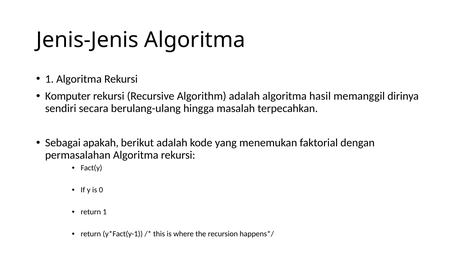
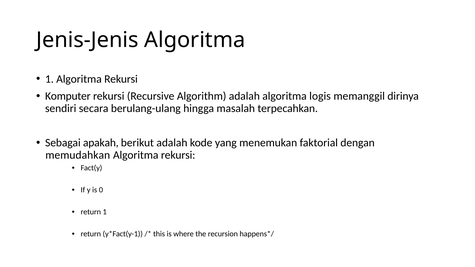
hasil: hasil -> logis (320, 96)
permasalahan: permasalahan -> memudahkan (78, 155)
